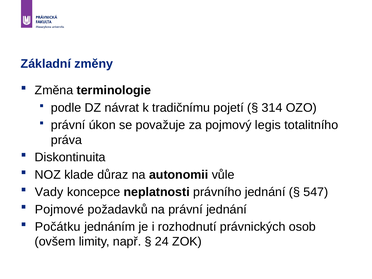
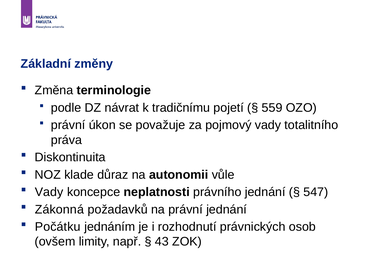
314: 314 -> 559 (272, 108)
pojmový legis: legis -> vady (268, 125)
Pojmové: Pojmové -> Zákonná (59, 209)
24: 24 -> 43 (162, 242)
